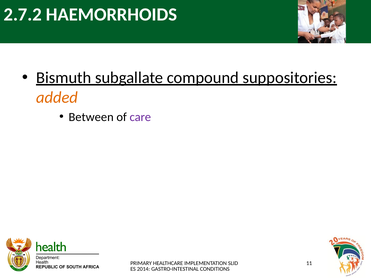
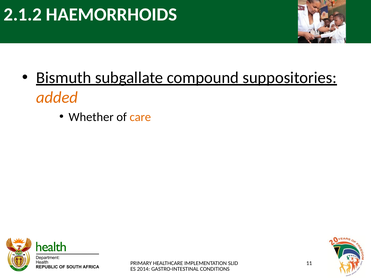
2.7.2: 2.7.2 -> 2.1.2 (23, 15)
Between: Between -> Whether (91, 117)
care colour: purple -> orange (140, 117)
